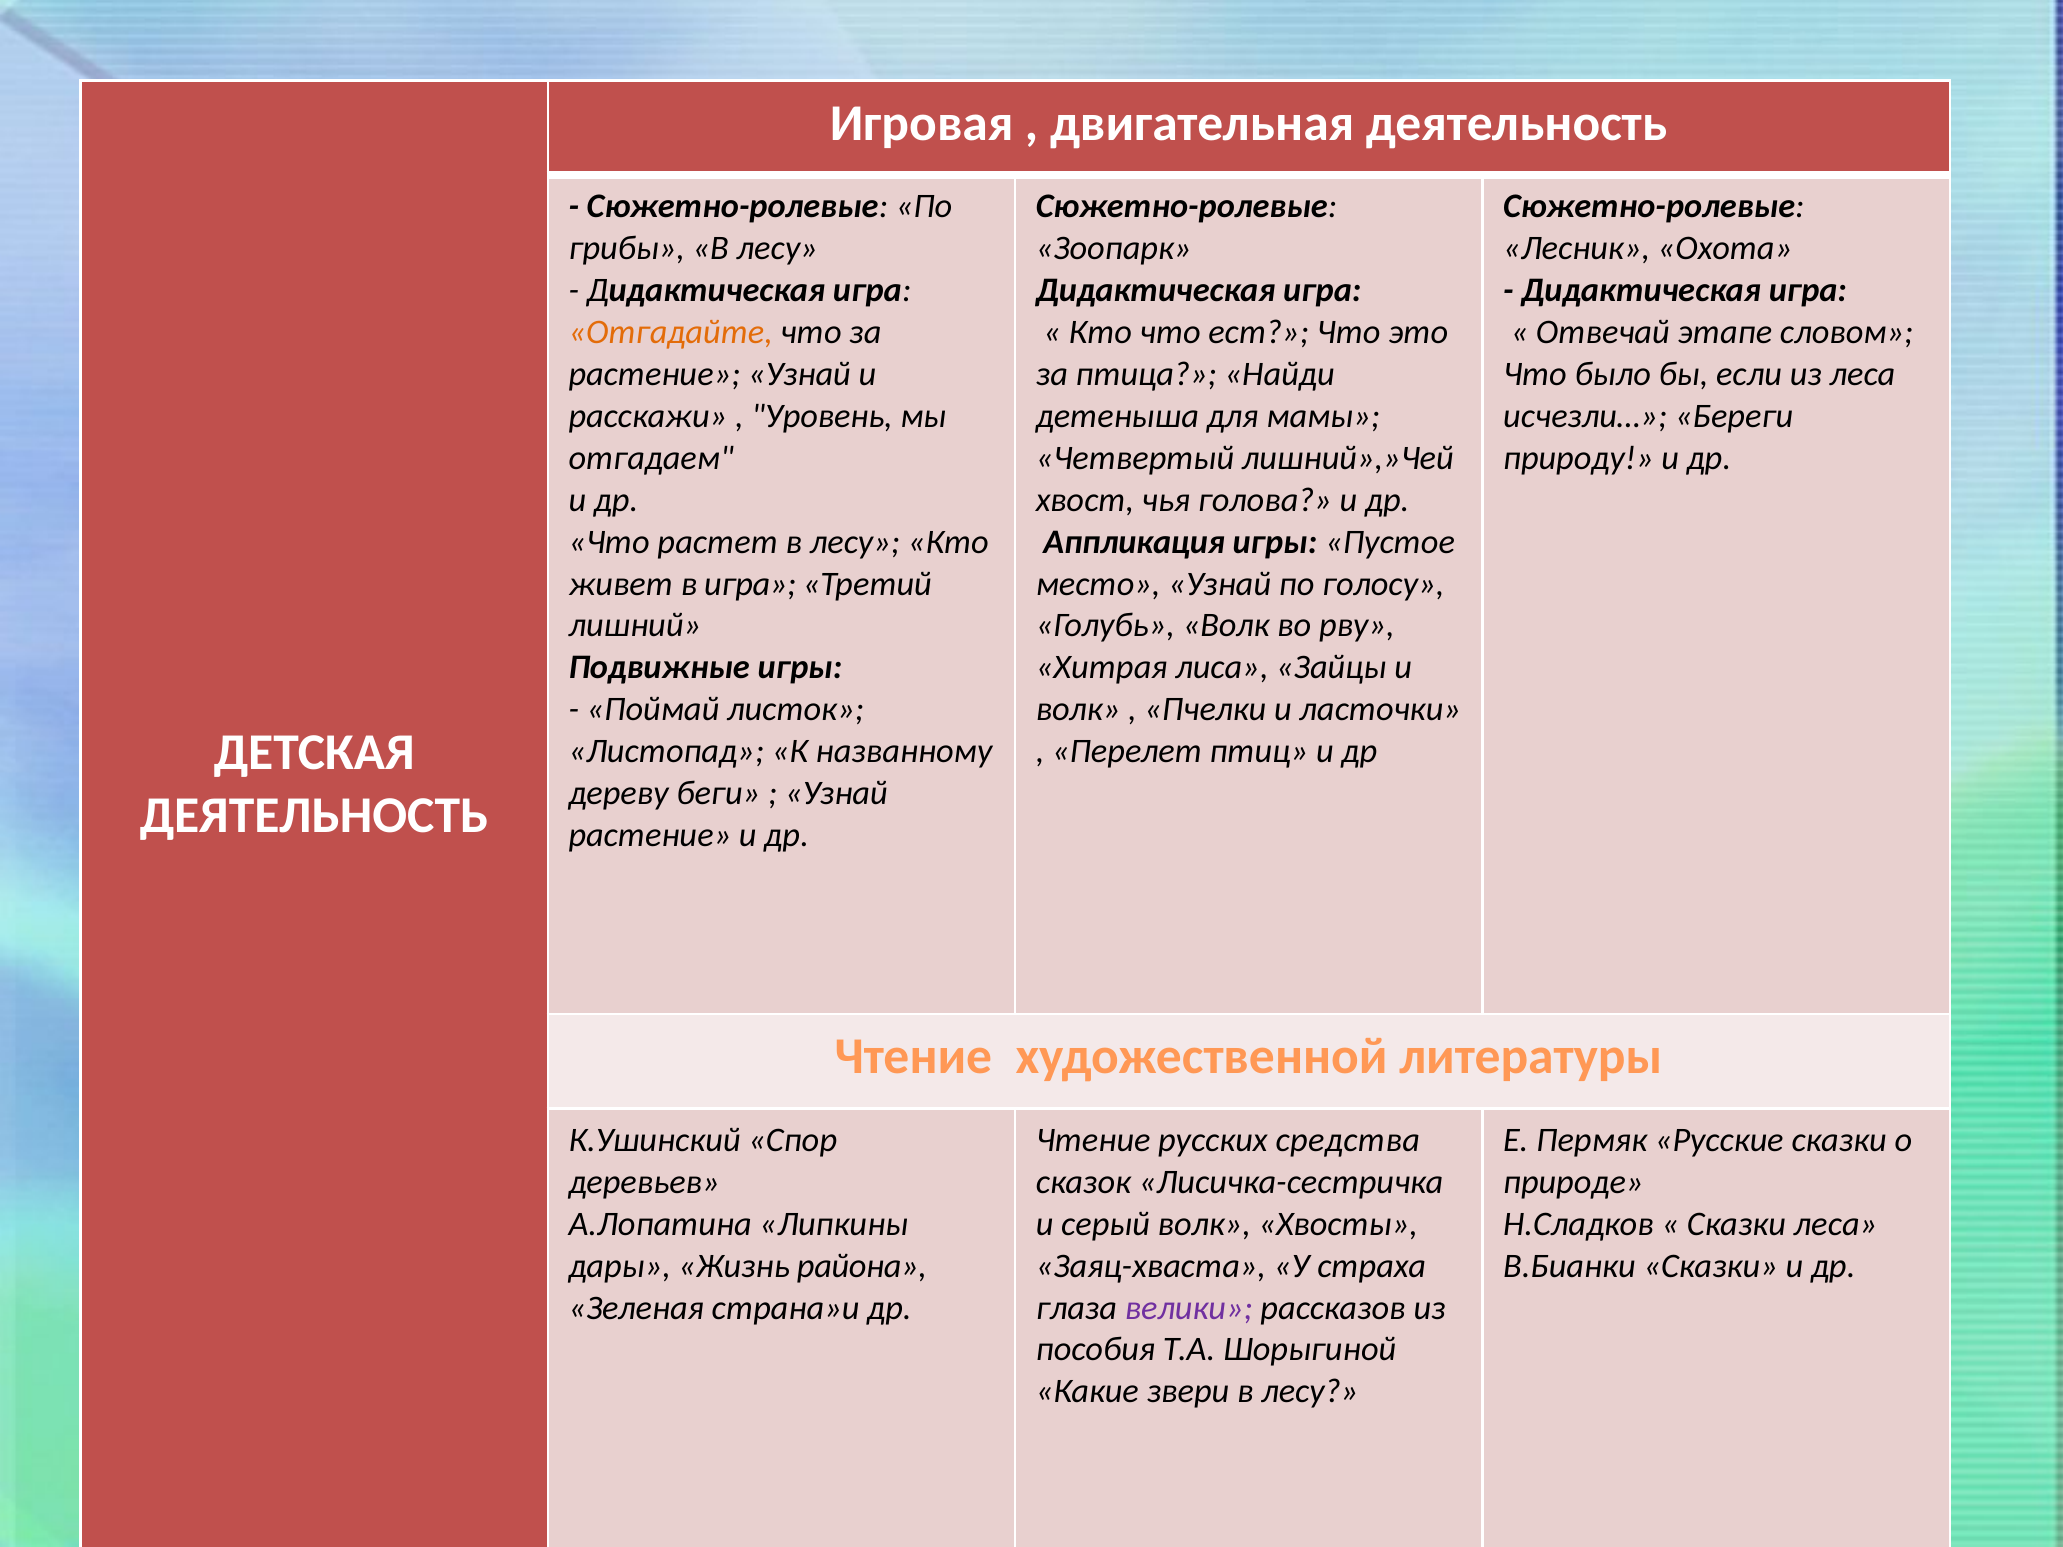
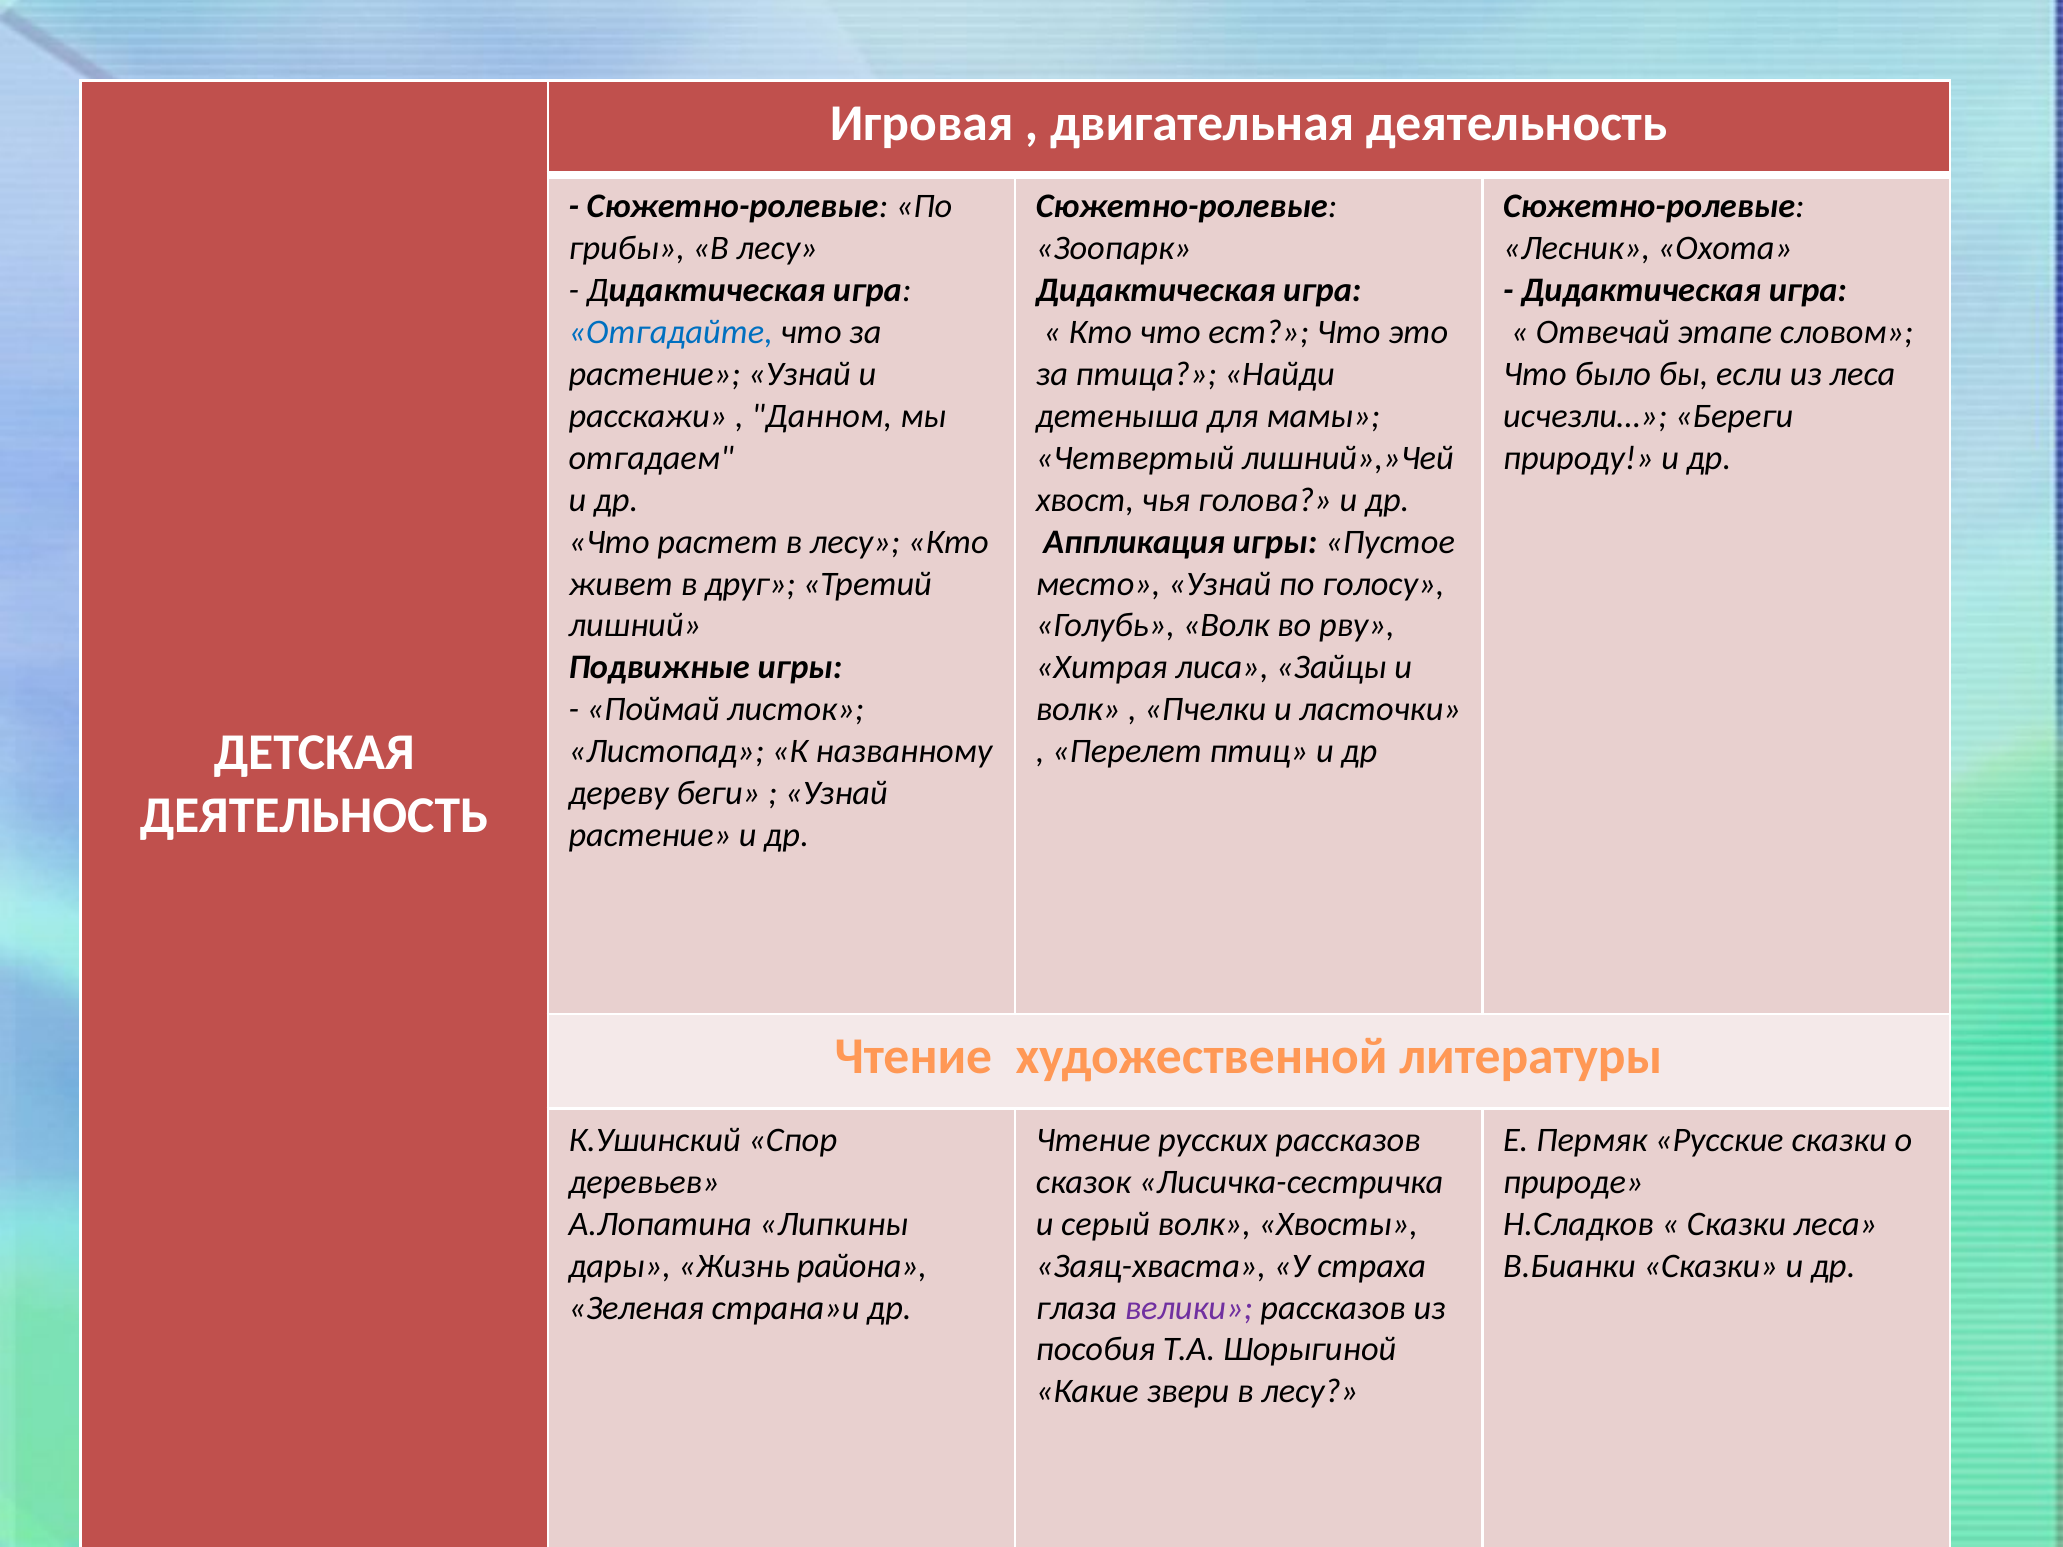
Отгадайте colour: orange -> blue (671, 332)
Уровень: Уровень -> Данном (822, 416)
в игра: игра -> друг (750, 584)
русских средства: средства -> рассказов (1348, 1140)
